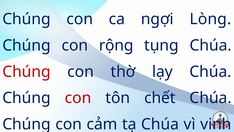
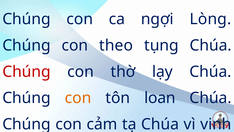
rộng: rộng -> theo (116, 45)
con colour: red -> orange (78, 98)
chết: chết -> loan (160, 98)
